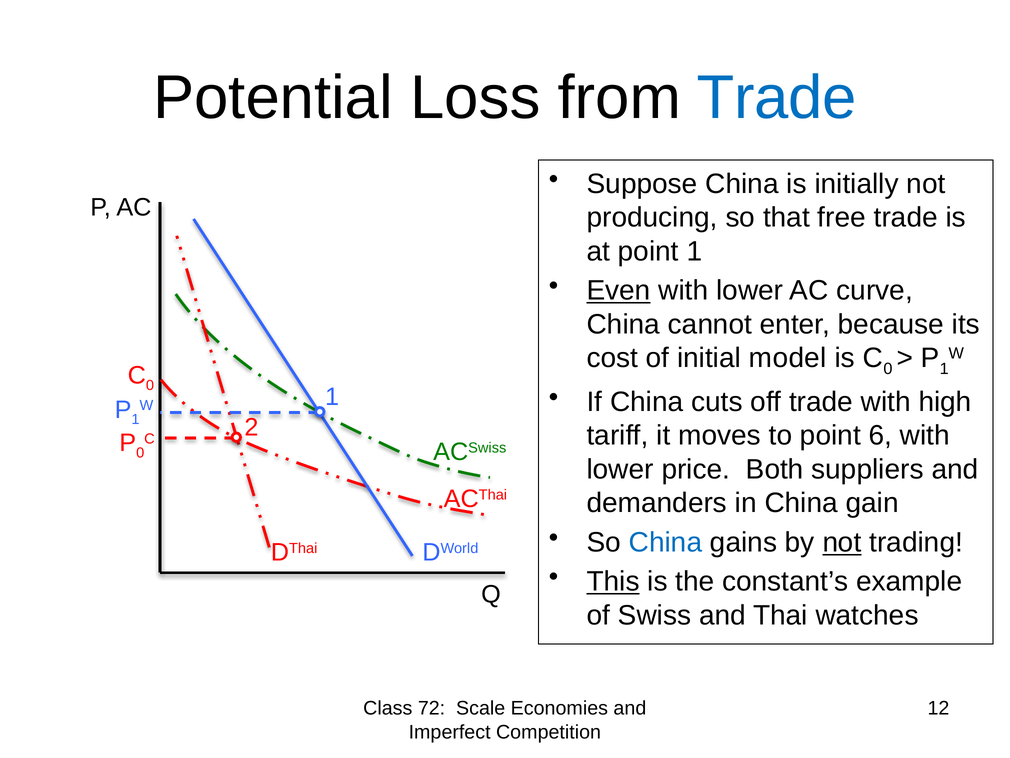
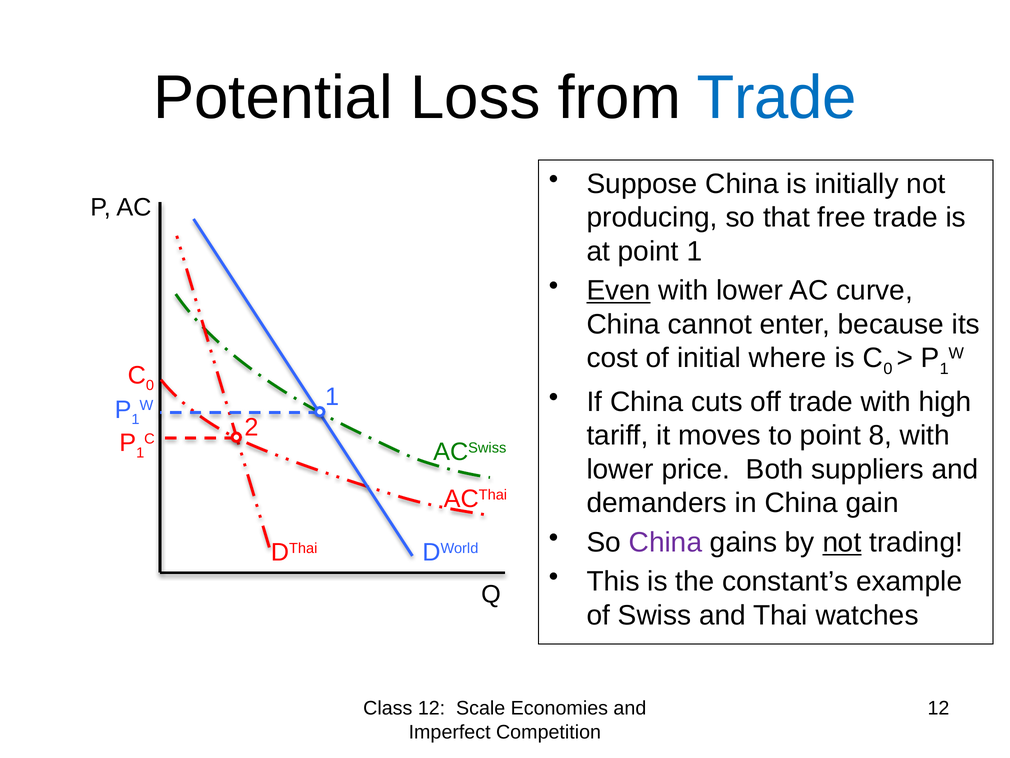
model: model -> where (788, 358)
6: 6 -> 8 (880, 435)
0: 0 -> 1 (140, 452)
China colour: blue -> purple (665, 542)
This underline: present -> none (613, 581)
Class 72: 72 -> 12 (432, 708)
